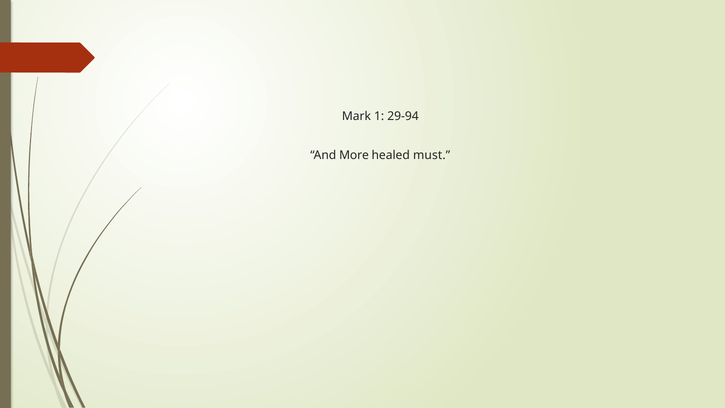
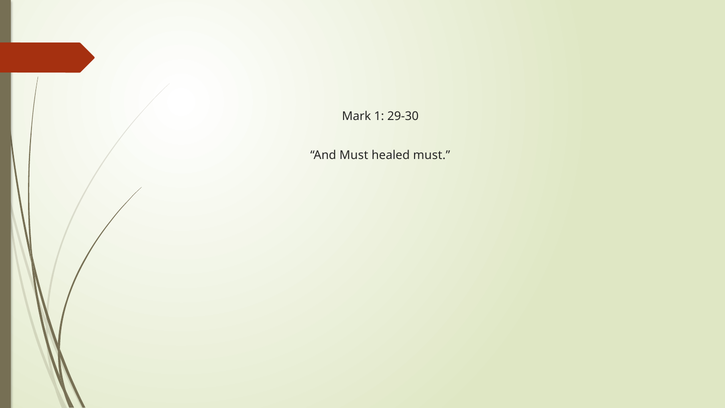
29-94: 29-94 -> 29-30 (403, 116)
And More: More -> Must (354, 155)
